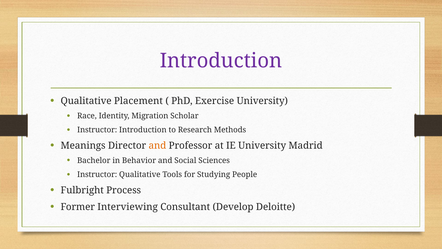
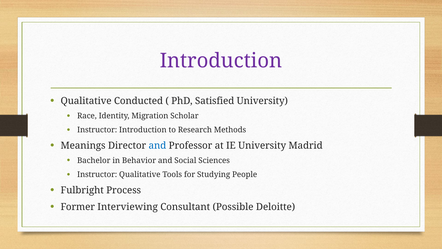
Placement: Placement -> Conducted (138, 101)
Exercise: Exercise -> Satisfied (215, 101)
and colour: orange -> blue (157, 145)
Develop: Develop -> Possible (233, 207)
